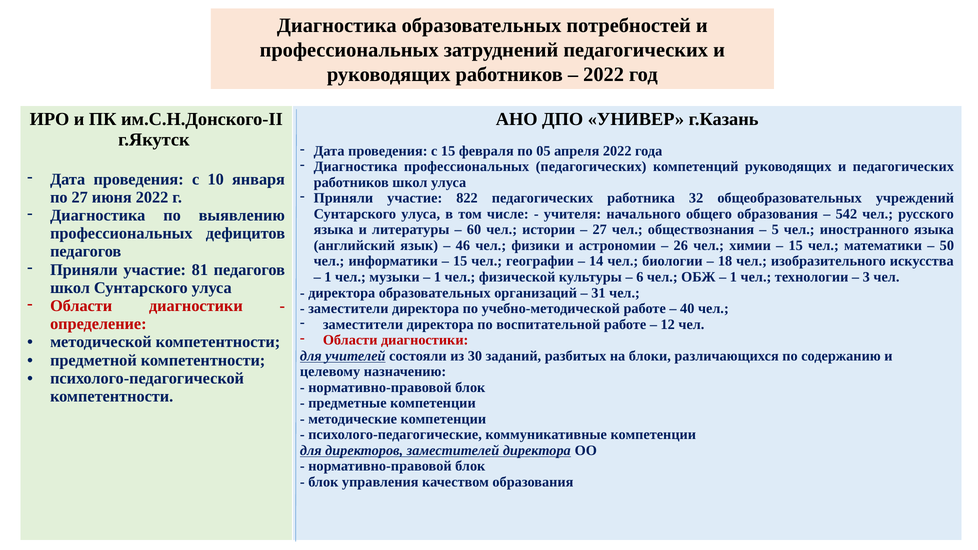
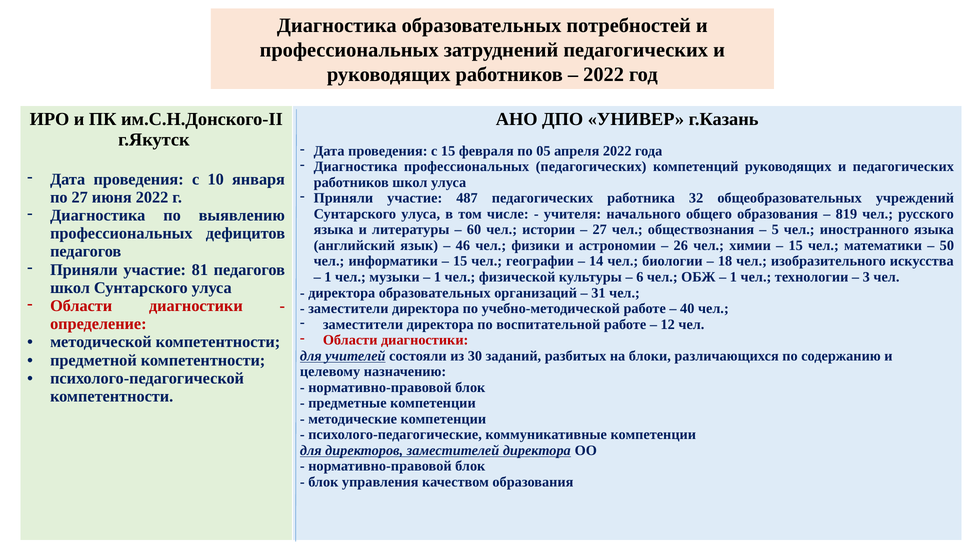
822: 822 -> 487 (467, 198)
542: 542 -> 819 (846, 214)
